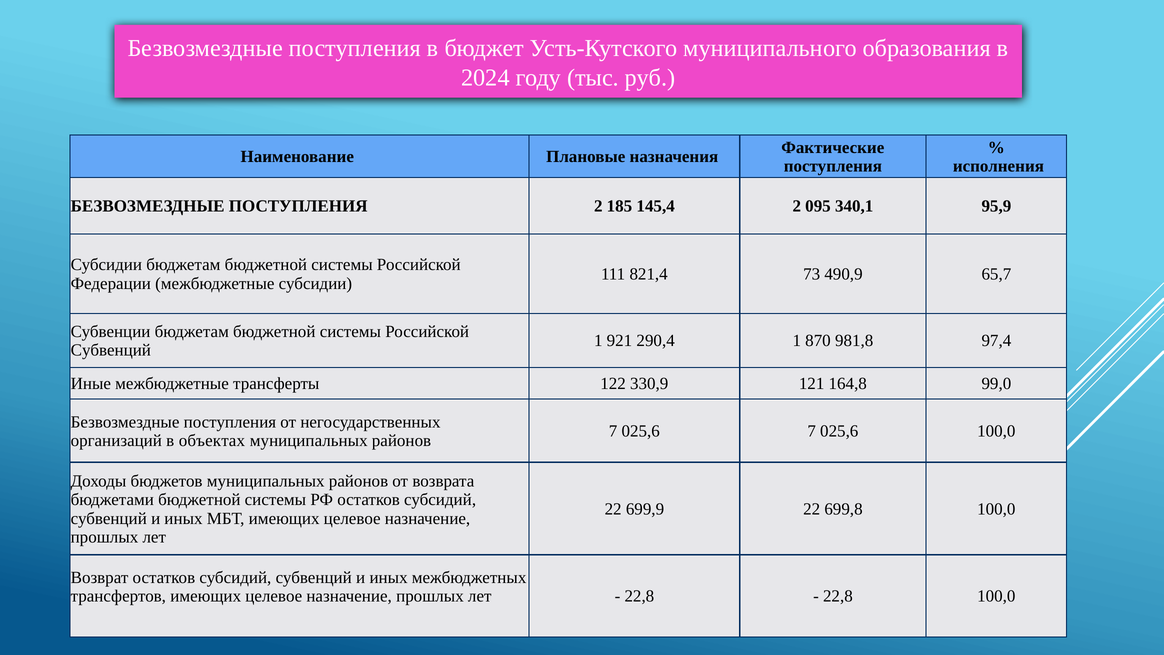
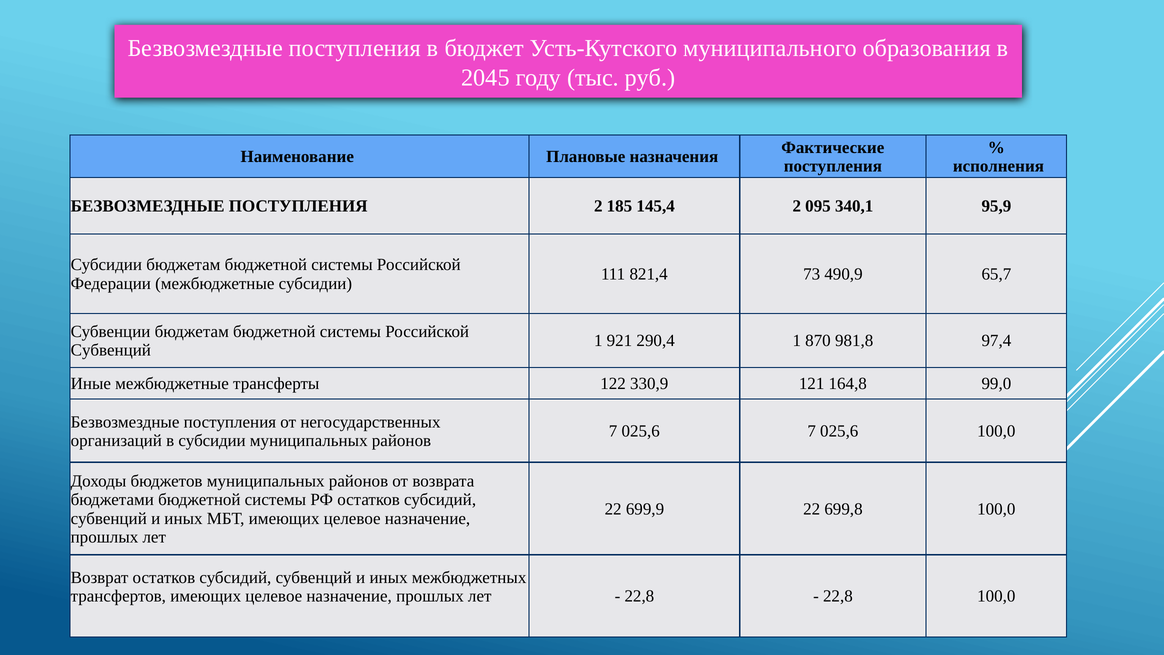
2024: 2024 -> 2045 (485, 78)
в объектах: объектах -> субсидии (212, 441)
